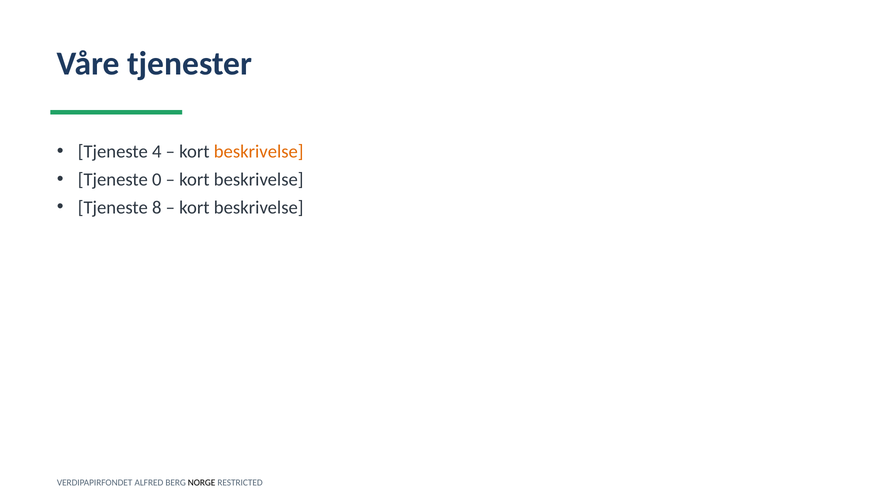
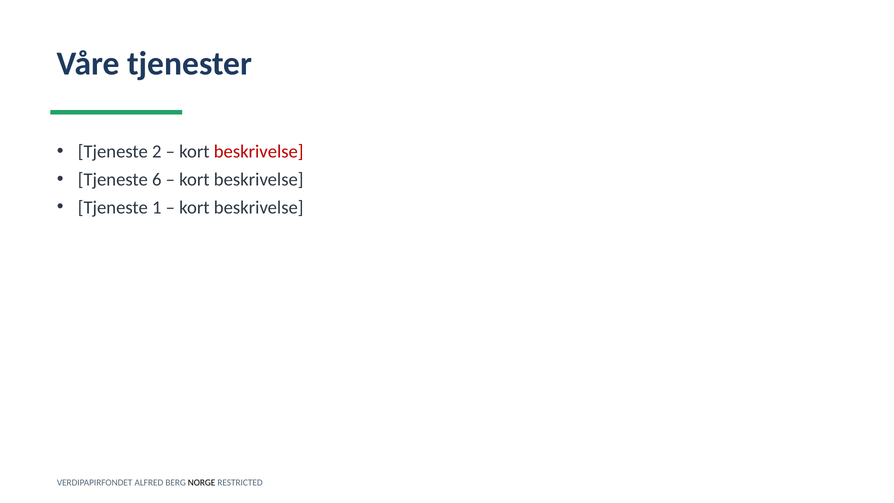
4: 4 -> 2 (157, 151)
beskrivelse colour: orange -> red (259, 151)
0: 0 -> 6 (157, 179)
8: 8 -> 1 (157, 207)
